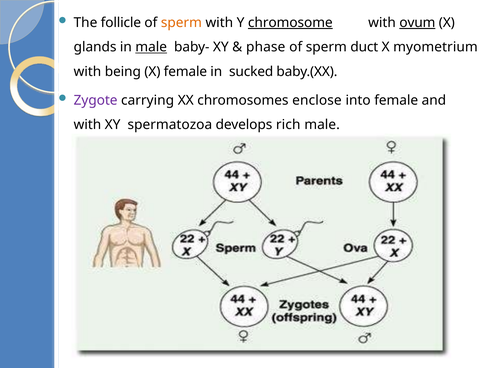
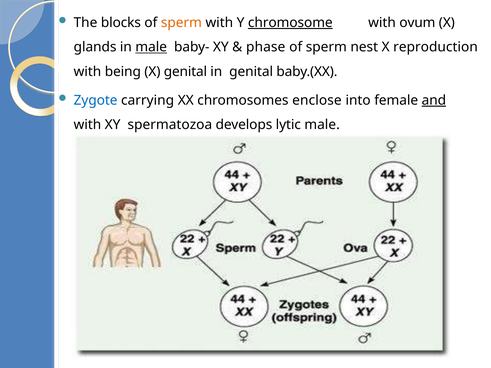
follicle: follicle -> blocks (121, 23)
ovum underline: present -> none (417, 23)
duct: duct -> nest (364, 47)
myometrium: myometrium -> reproduction (435, 47)
X female: female -> genital (185, 72)
in sucked: sucked -> genital (251, 72)
Zygote colour: purple -> blue (96, 100)
and underline: none -> present (434, 100)
rich: rich -> lytic (288, 125)
